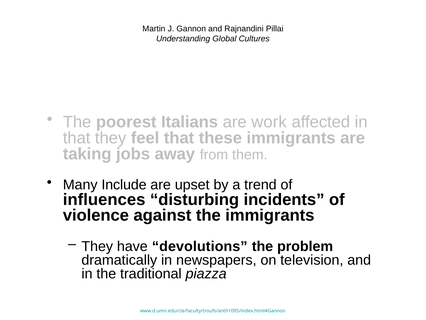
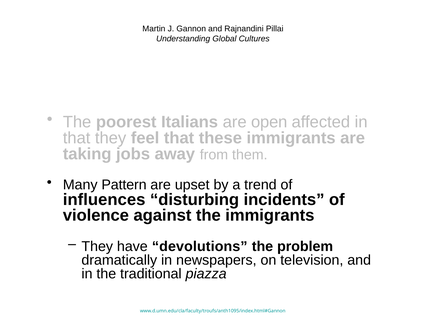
work: work -> open (269, 122)
Include: Include -> Pattern (124, 185)
